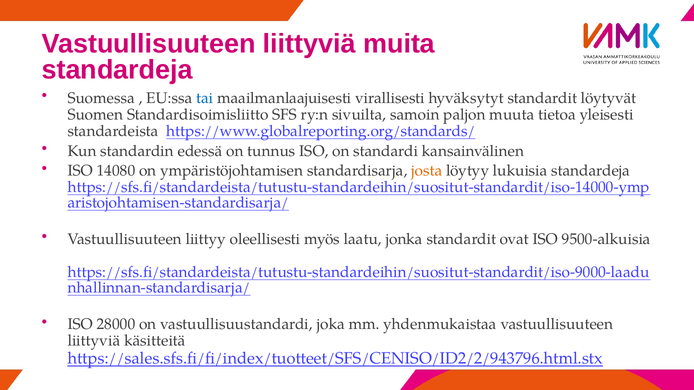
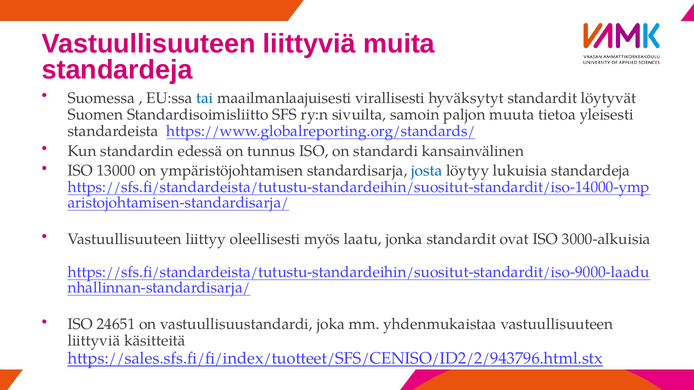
14080: 14080 -> 13000 (116, 171)
josta colour: orange -> blue (427, 171)
9500-alkuisia: 9500-alkuisia -> 3000-alkuisia (606, 239)
28000: 28000 -> 24651 (116, 325)
